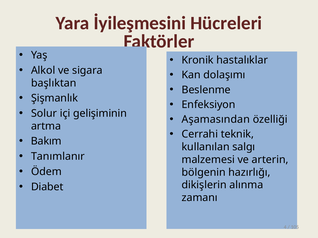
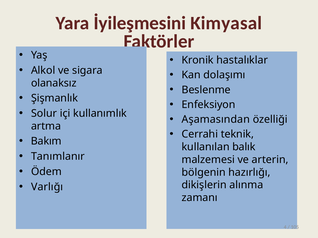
Hücreleri: Hücreleri -> Kimyasal (226, 23)
başlıktan: başlıktan -> olanaksız (54, 83)
gelişiminin: gelişiminin -> kullanımlık (100, 114)
salgı: salgı -> balık (244, 147)
Diabet: Diabet -> Varlığı (47, 187)
